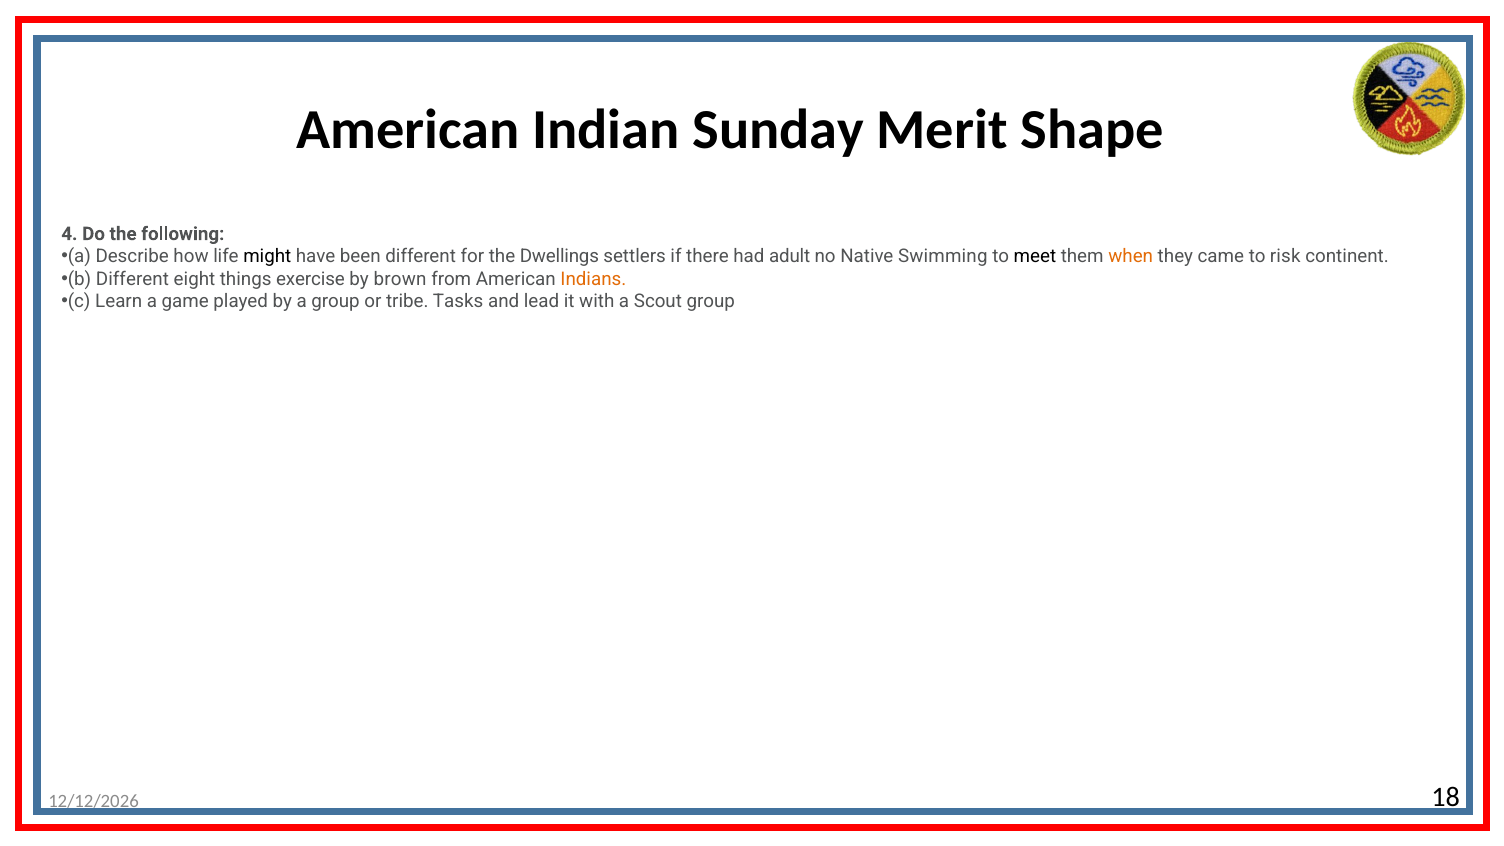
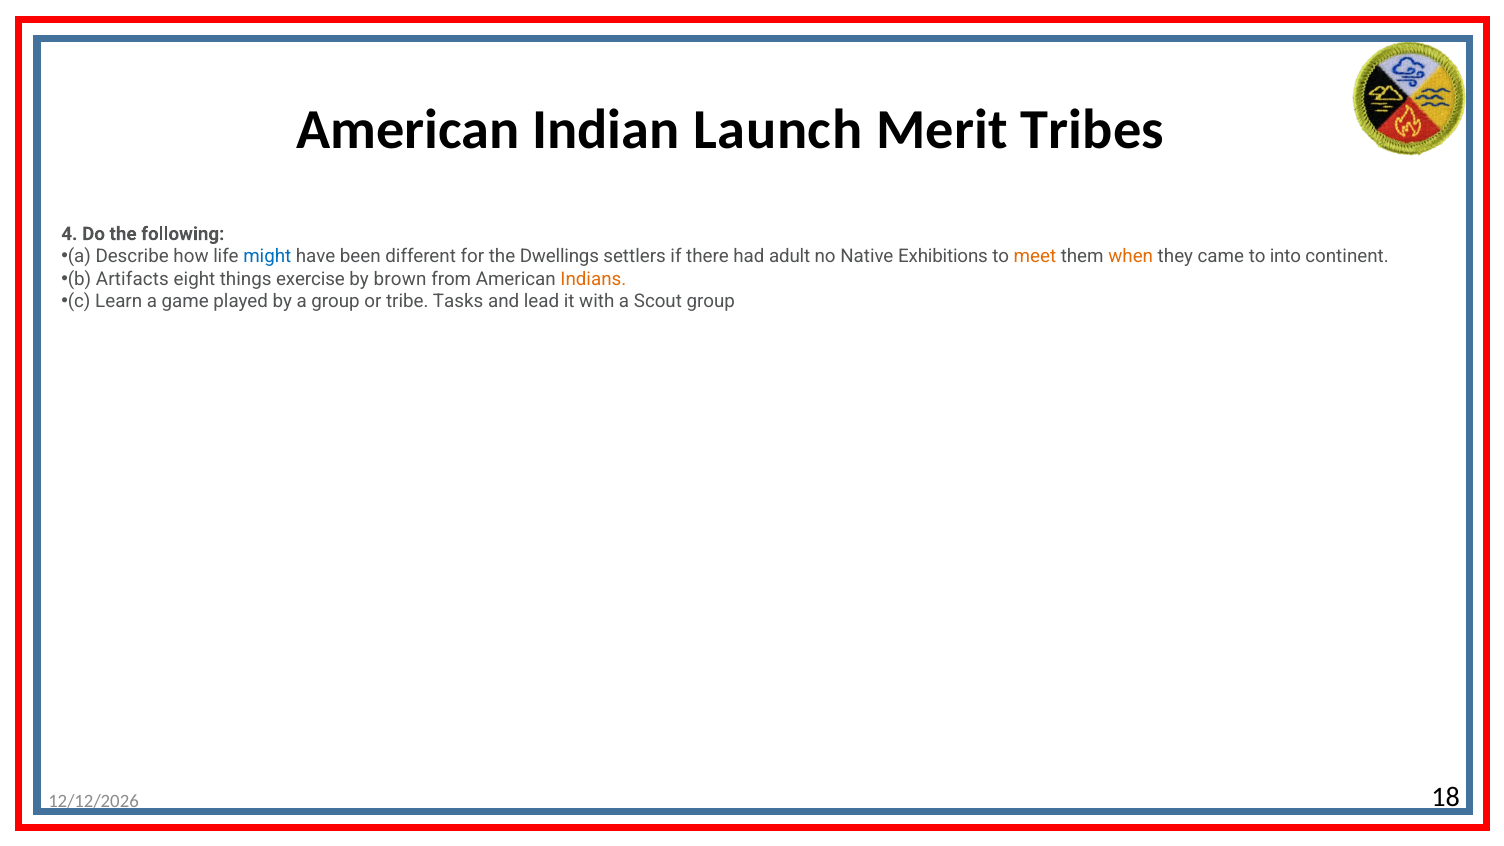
Sunday: Sunday -> Launch (778, 130)
Shape: Shape -> Tribes (1092, 130)
might colour: black -> blue (267, 256)
Swimming: Swimming -> Exhibitions (943, 256)
meet colour: black -> orange (1035, 256)
risk: risk -> into (1285, 256)
Different: Different -> Artifacts (132, 279)
